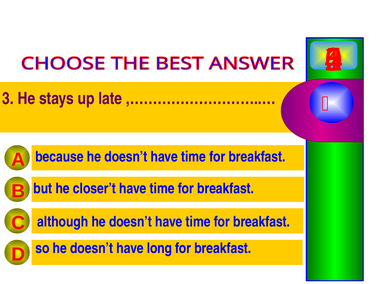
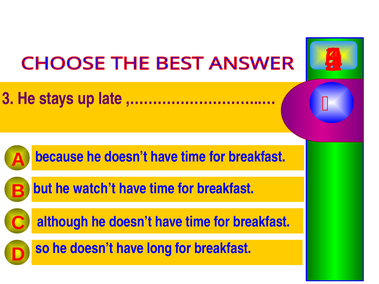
closer’t: closer’t -> watch’t (94, 189)
